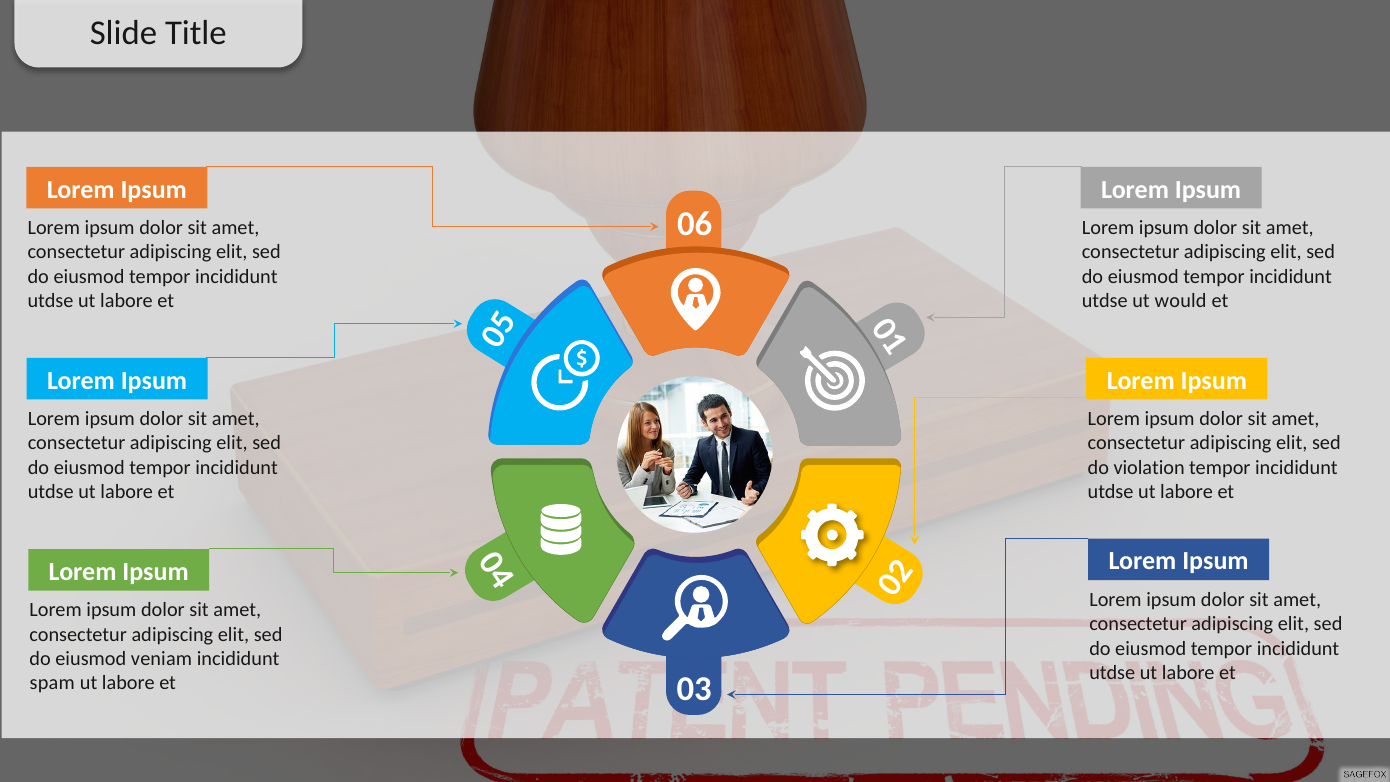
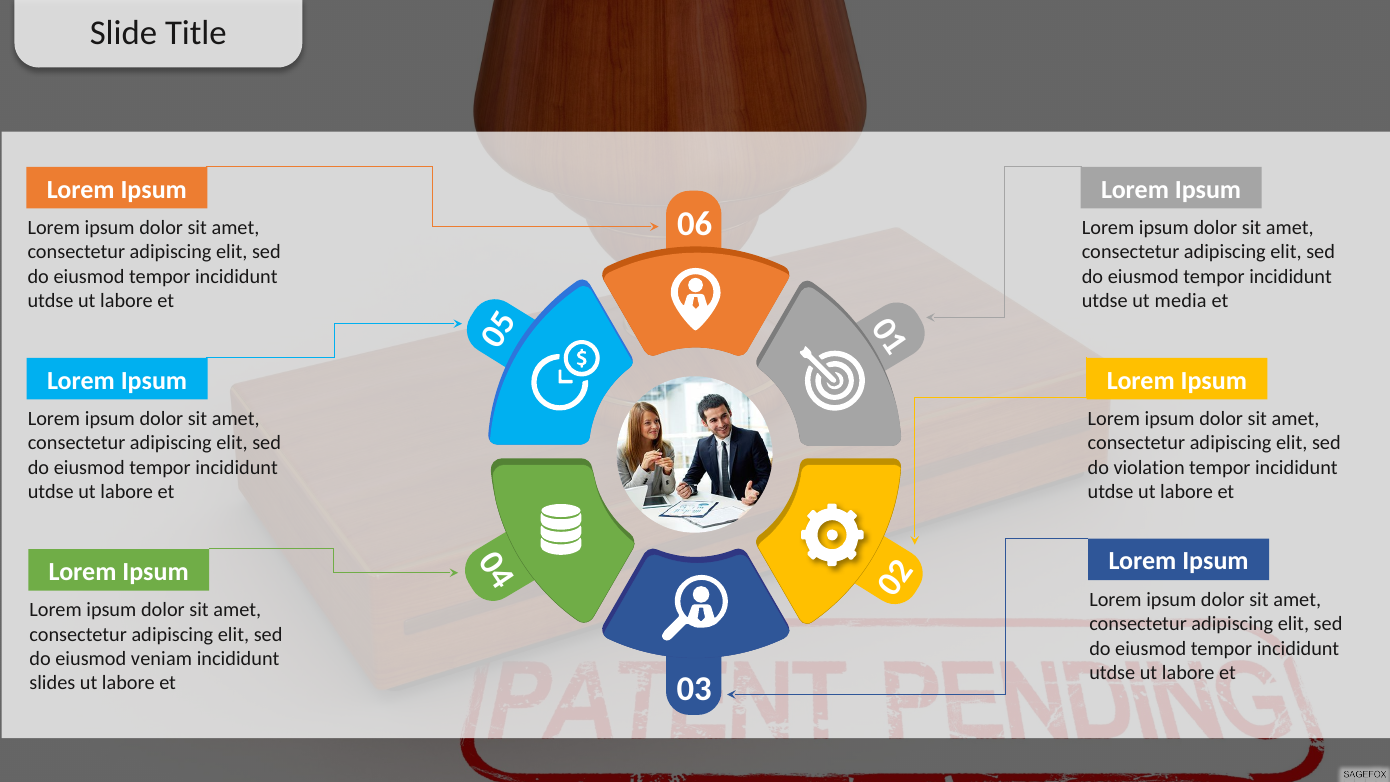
would: would -> media (1181, 301)
spam: spam -> slides (52, 683)
